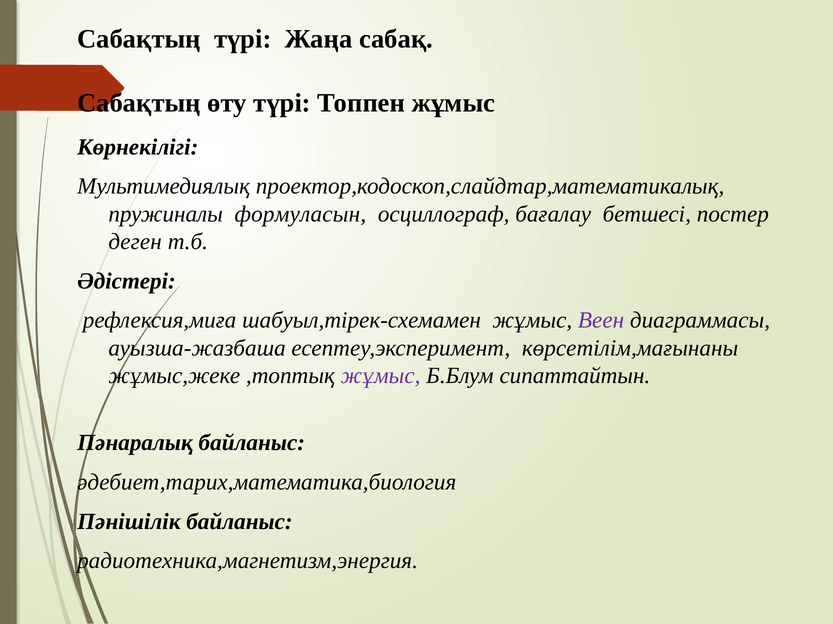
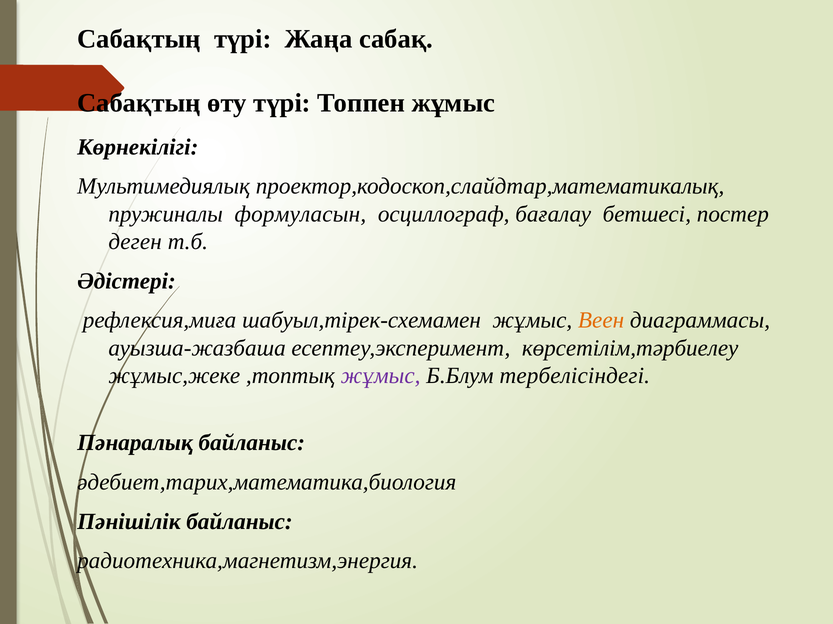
Веен colour: purple -> orange (601, 321)
көрсетілім,мағынаны: көрсетілім,мағынаны -> көрсетілім,тәрбиелеу (630, 348)
сипаттайтын: сипаттайтын -> тербелісіндегі (575, 376)
